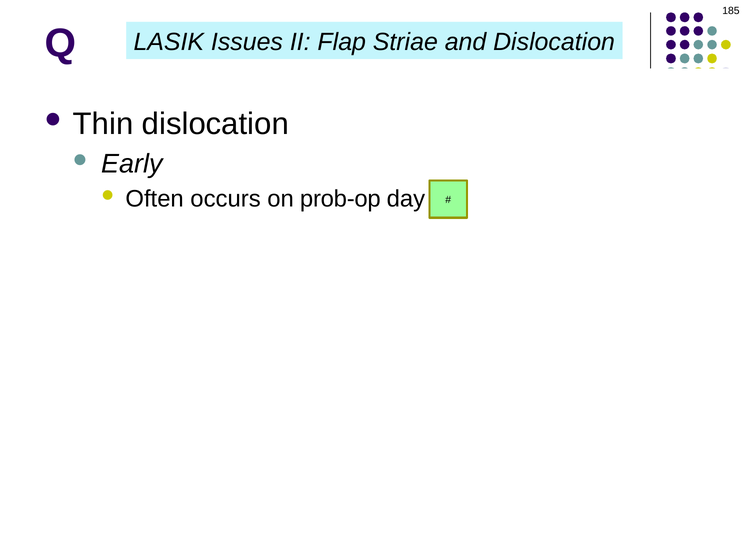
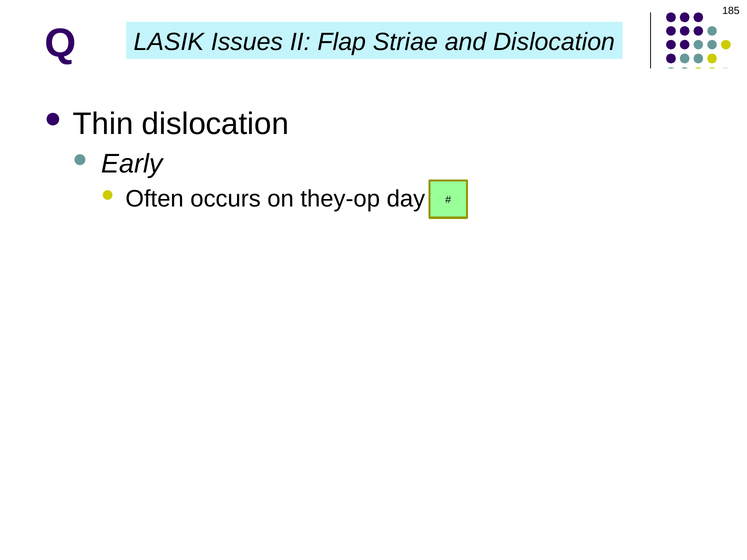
prob-op: prob-op -> they-op (340, 199)
